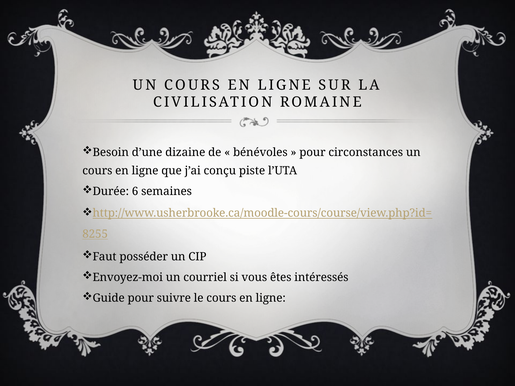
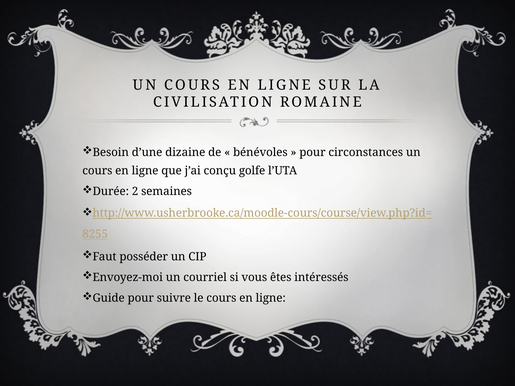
piste: piste -> golfe (252, 171)
6: 6 -> 2 (135, 192)
